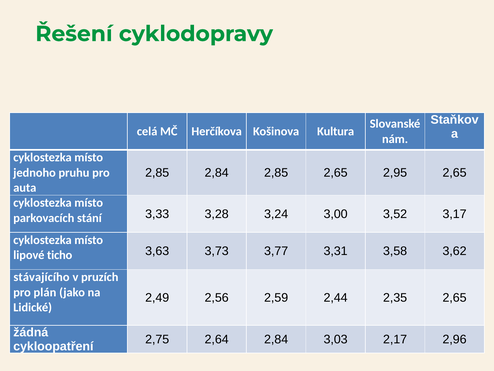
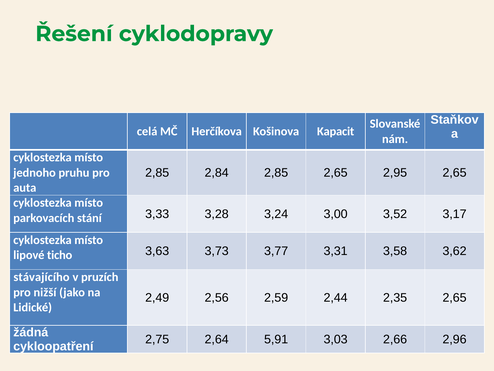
Kultura: Kultura -> Kapacit (336, 131)
plán: plán -> nižší (45, 292)
2,64 2,84: 2,84 -> 5,91 (276, 339)
2,17: 2,17 -> 2,66 (395, 339)
